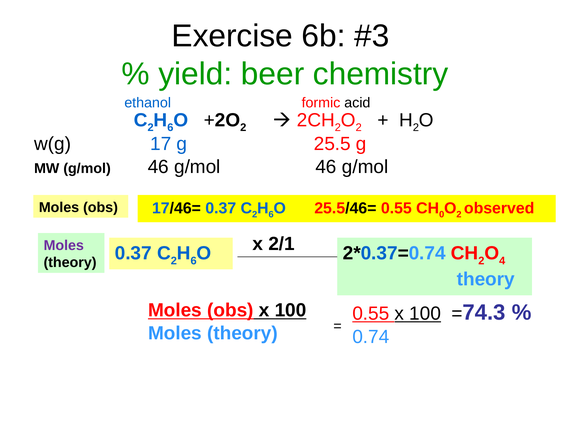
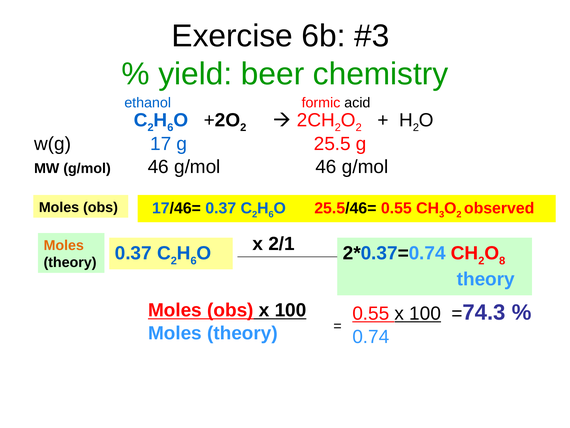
0: 0 -> 3 (442, 214)
Moles colour: purple -> orange (64, 245)
4: 4 -> 8 (502, 260)
